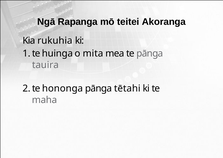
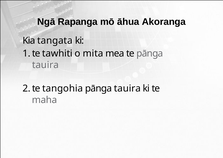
teitei: teitei -> āhua (128, 22)
rukuhia: rukuhia -> tangata (55, 40)
huinga: huinga -> tawhiti (57, 53)
hononga: hononga -> tangohia (63, 88)
tētahi: tētahi -> tauira (127, 88)
